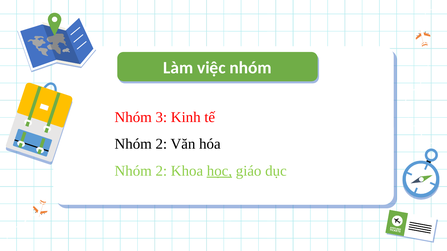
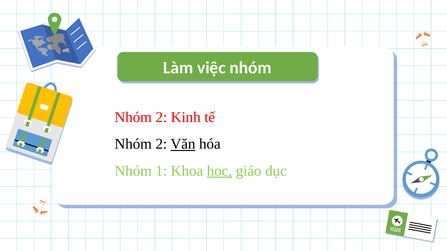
3: 3 -> 2 (161, 117)
Văn underline: none -> present (183, 144)
2: 2 -> 1 (161, 171)
